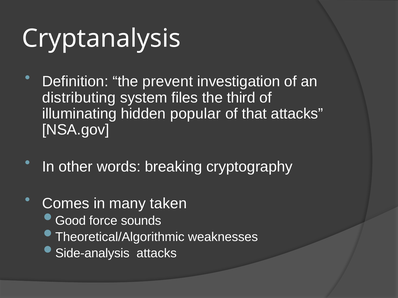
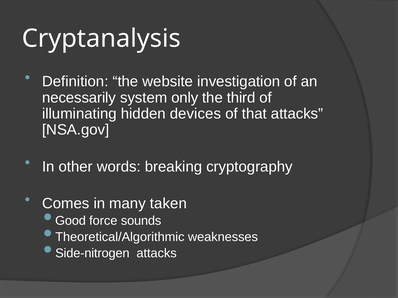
prevent: prevent -> website (168, 82)
distributing: distributing -> necessarily (79, 98)
files: files -> only (185, 98)
popular: popular -> devices (195, 114)
Side-analysis: Side-analysis -> Side-nitrogen (92, 254)
